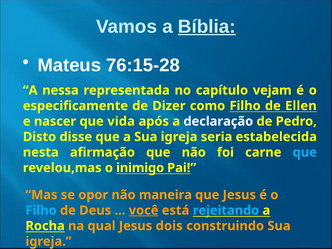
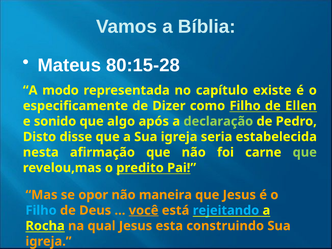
Bíblia underline: present -> none (207, 27)
76:15-28: 76:15-28 -> 80:15-28 (143, 65)
nessa: nessa -> modo (61, 90)
vejam: vejam -> existe (272, 90)
nascer: nascer -> sonido (55, 121)
vida: vida -> algo (121, 121)
declaração colour: white -> light green (218, 121)
que colour: light blue -> light green (305, 152)
inimigo: inimigo -> predito (140, 168)
dois: dois -> esta (169, 226)
